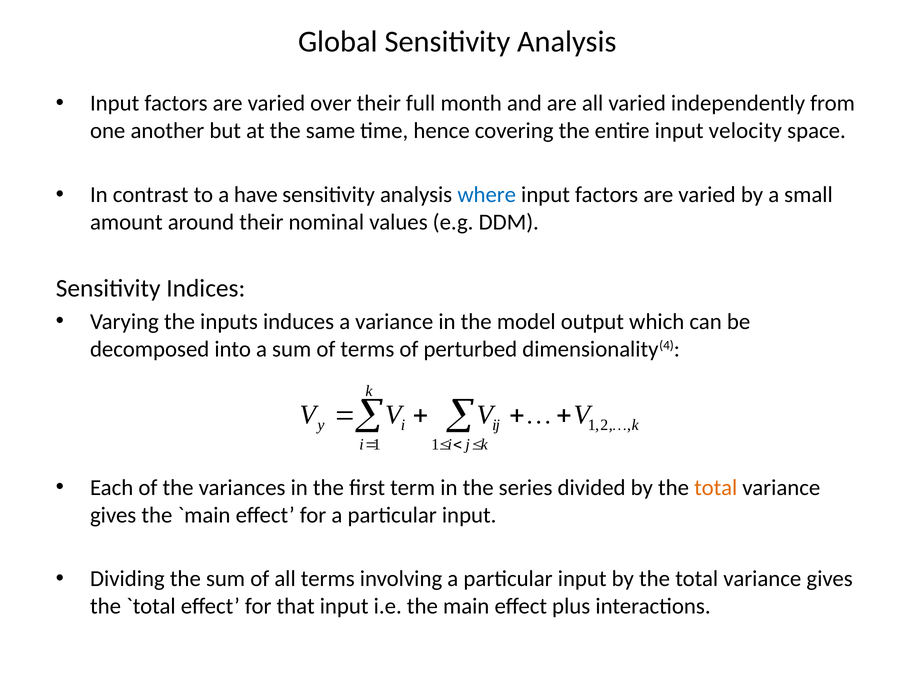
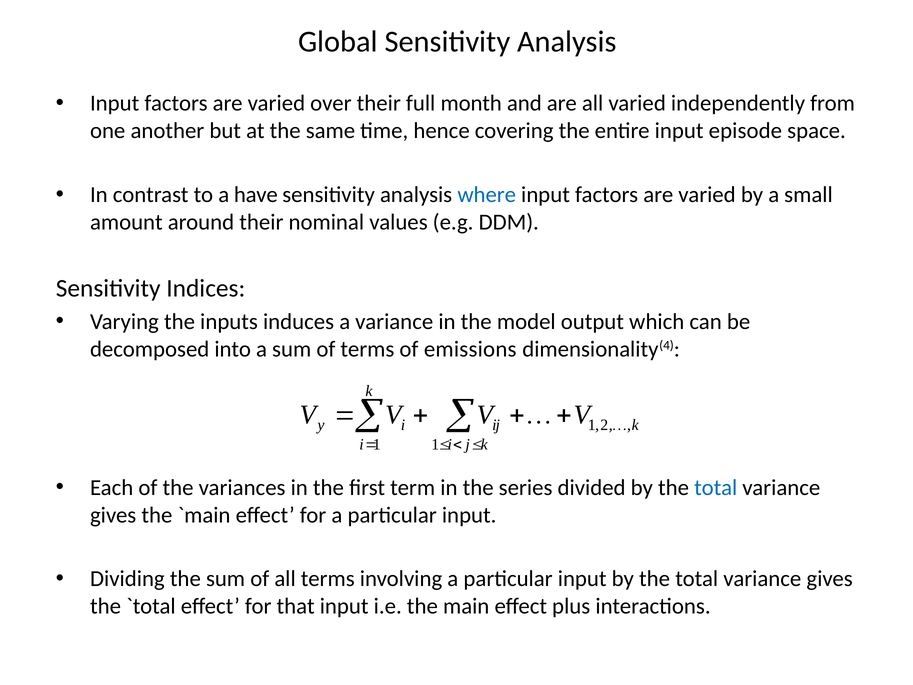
velocity: velocity -> episode (745, 131)
perturbed: perturbed -> emissions (470, 349)
total colour: orange -> blue (716, 487)
